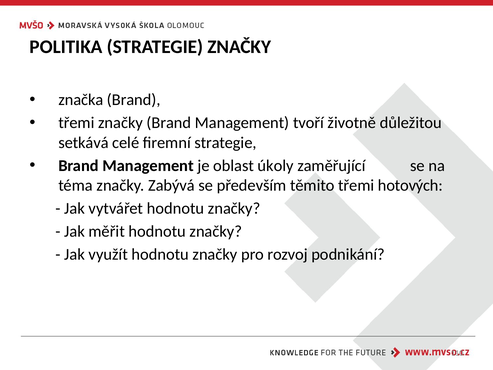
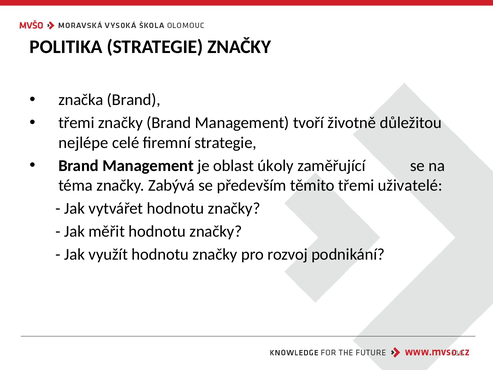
setkává: setkává -> nejlépe (83, 142)
hotových: hotových -> uživatelé (410, 185)
